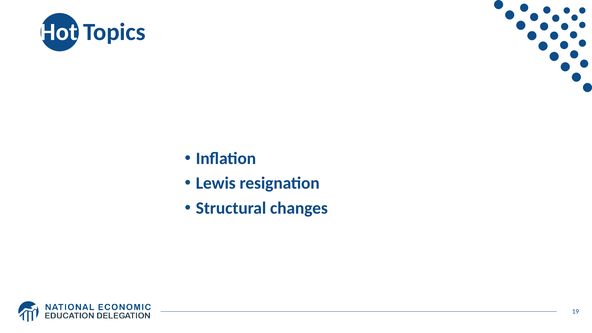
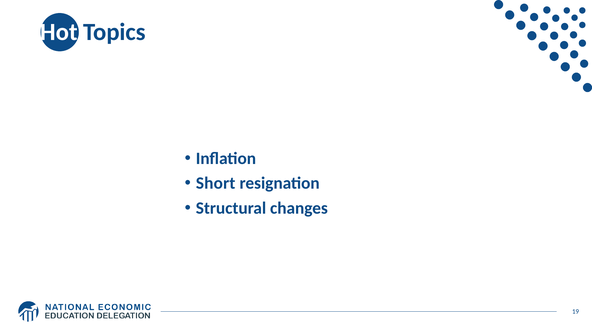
Lewis: Lewis -> Short (216, 183)
